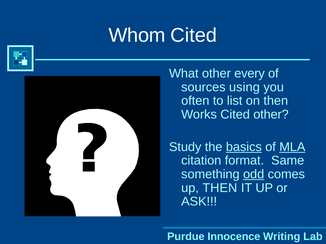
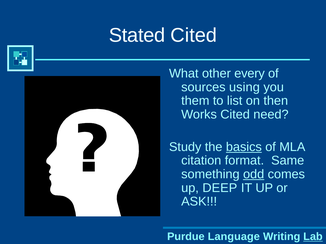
Whom: Whom -> Stated (137, 35)
often: often -> them (195, 101)
Cited other: other -> need (271, 115)
MLA underline: present -> none (292, 147)
up THEN: THEN -> DEEP (220, 188)
Innocence: Innocence -> Language (234, 237)
Lab underline: none -> present (313, 237)
